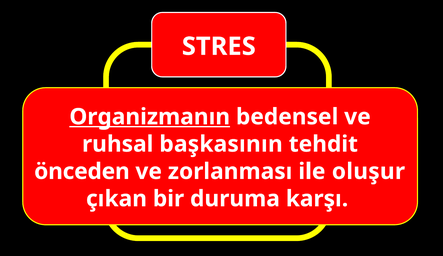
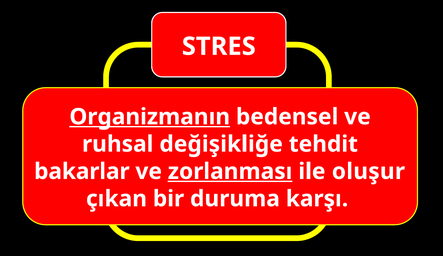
başkasının: başkasının -> değişikliğe (221, 144)
önceden: önceden -> bakarlar (82, 171)
zorlanması underline: none -> present (230, 171)
